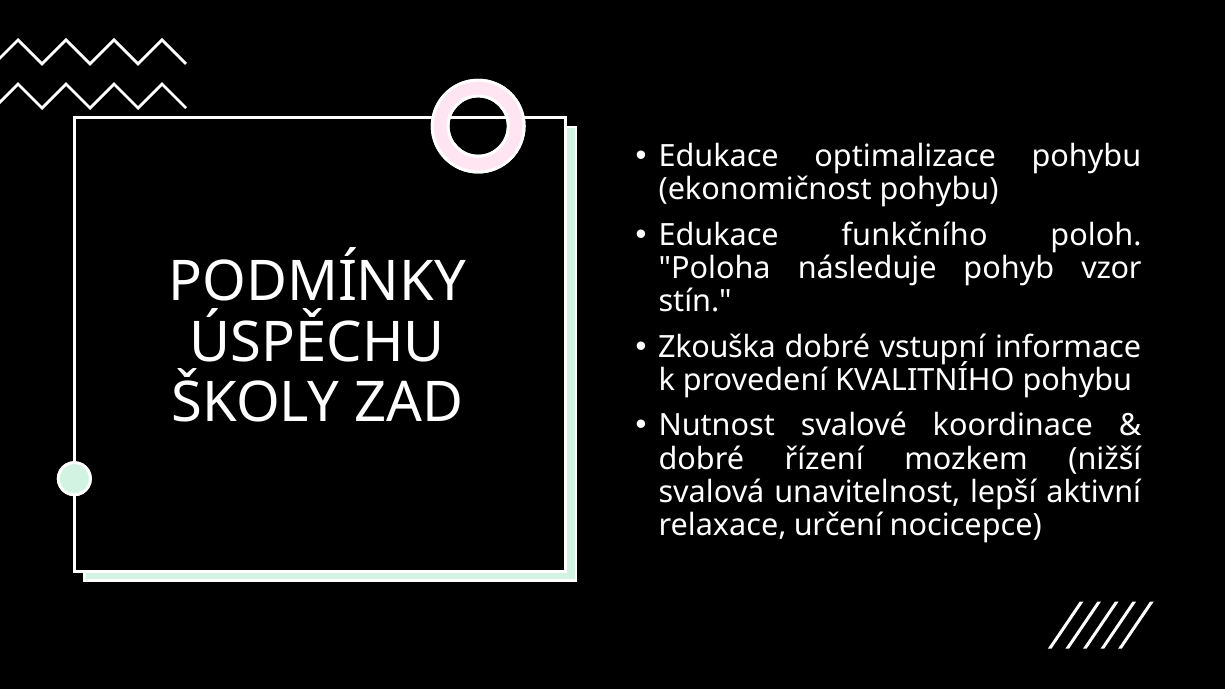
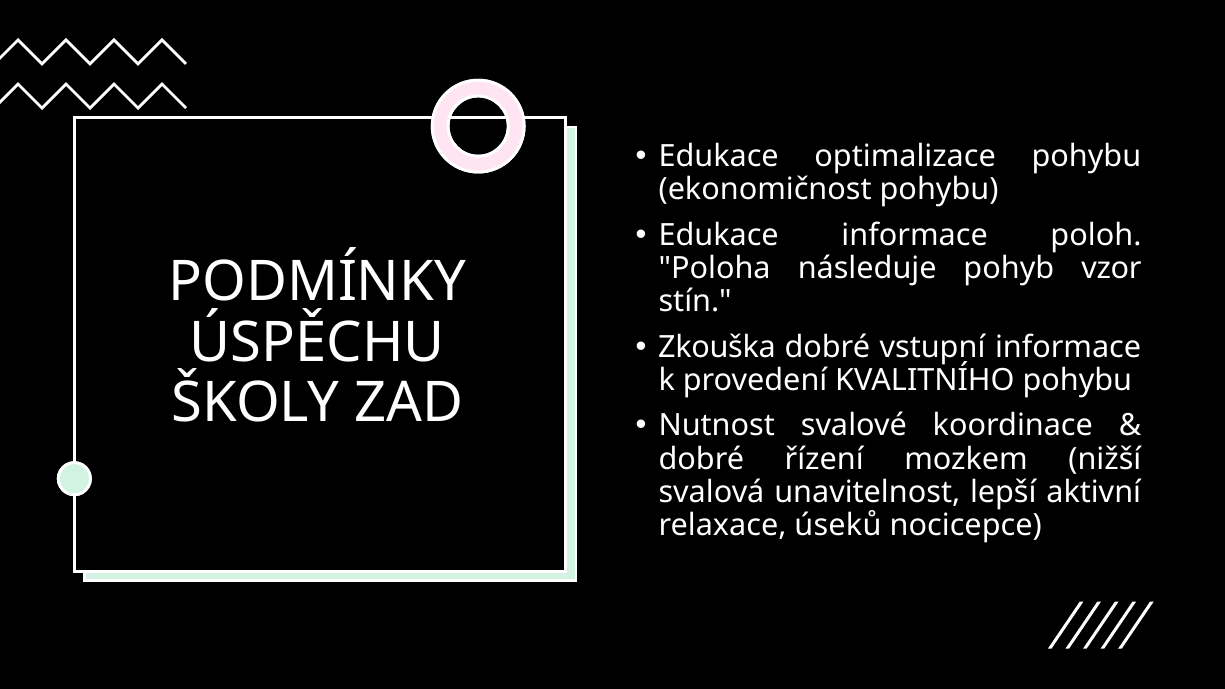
Edukace funkčního: funkčního -> informace (915, 235)
určení: určení -> úseků (838, 525)
